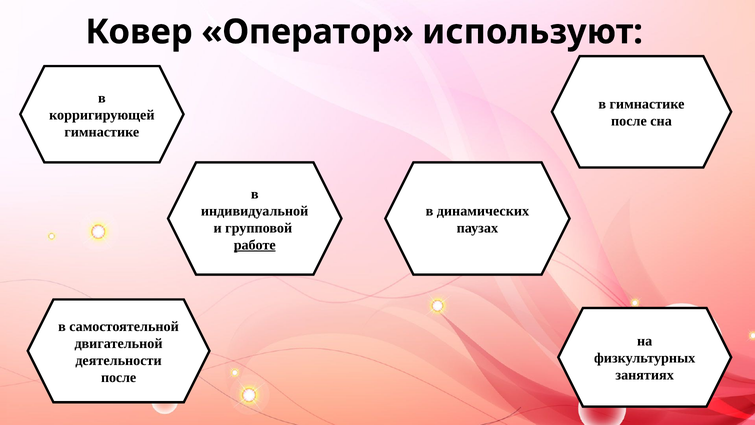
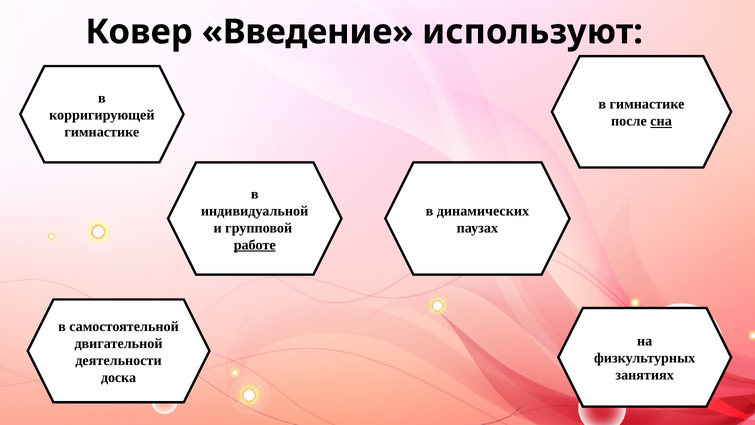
Оператор: Оператор -> Введение (308, 32)
сна underline: none -> present (661, 121)
после: после -> доска (119, 377)
